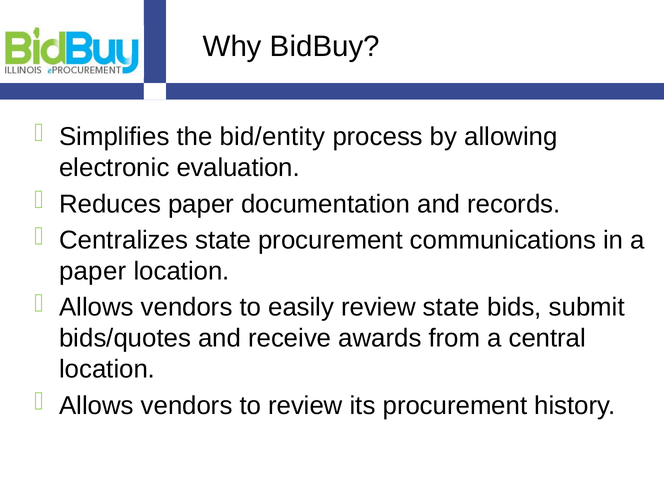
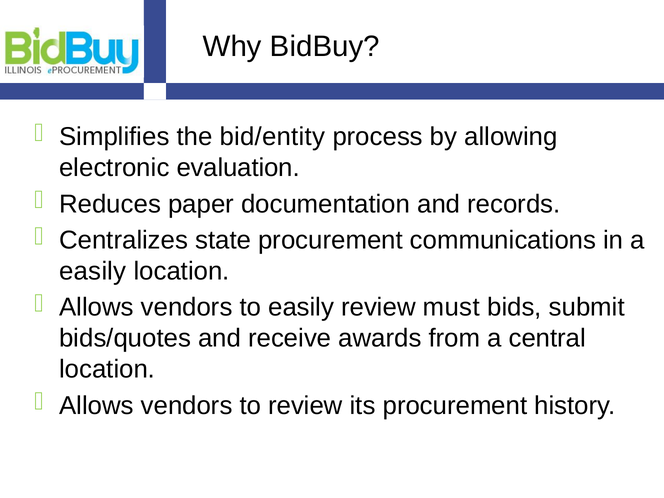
paper: paper -> easily (93, 271)
review state: state -> must (451, 307)
